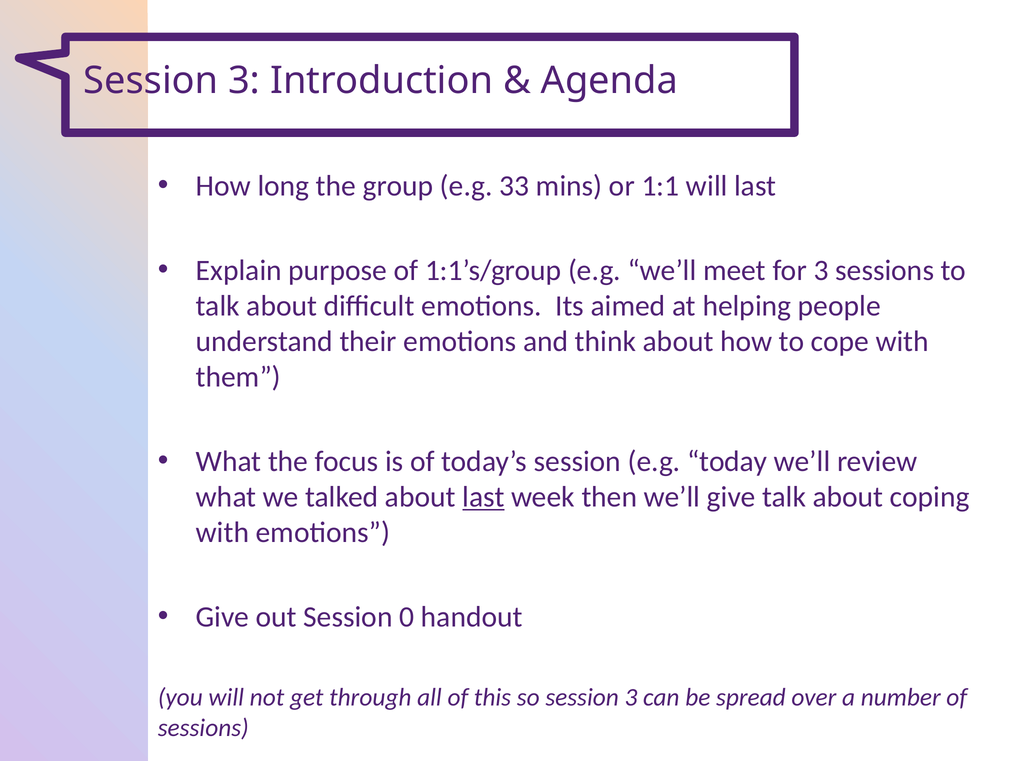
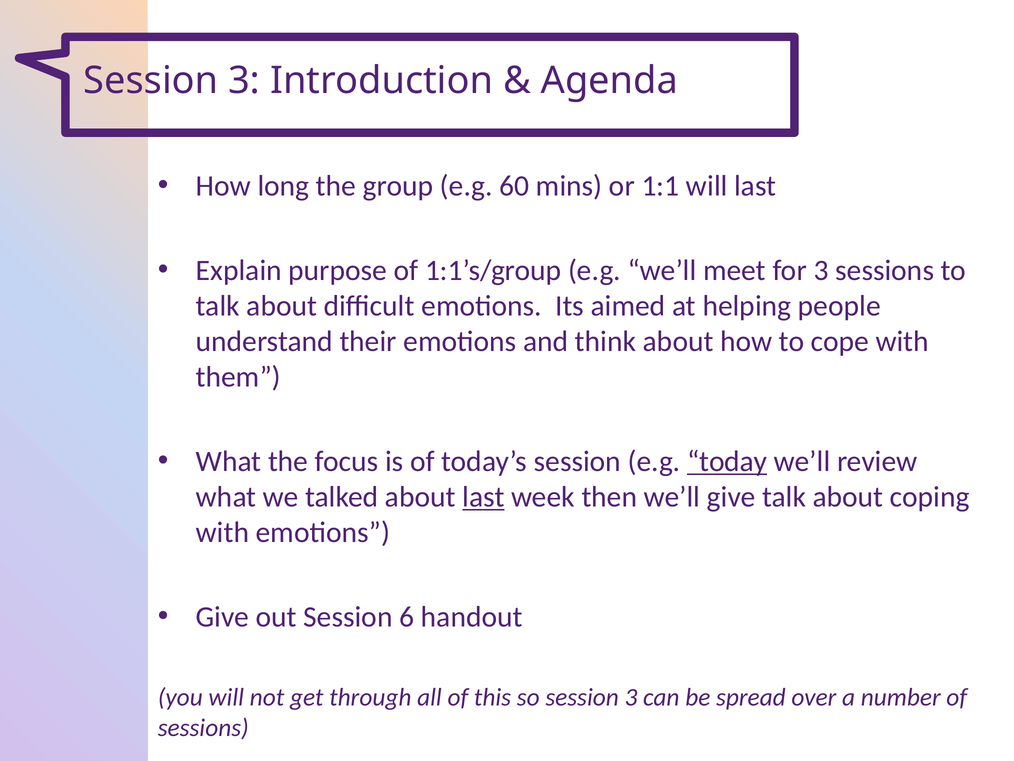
33: 33 -> 60 (514, 186)
today underline: none -> present (727, 461)
0: 0 -> 6 (407, 617)
